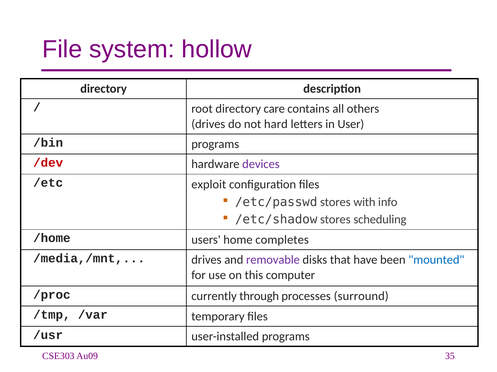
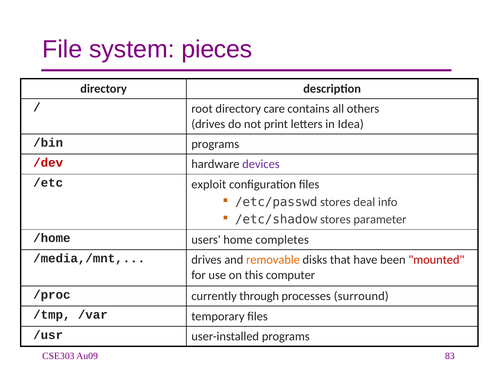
hollow: hollow -> pieces (217, 49)
hard: hard -> print (276, 124)
User: User -> Idea (351, 124)
with: with -> deal (364, 202)
scheduling: scheduling -> parameter (380, 220)
removable colour: purple -> orange (273, 260)
mounted colour: blue -> red (436, 260)
35: 35 -> 83 (450, 357)
